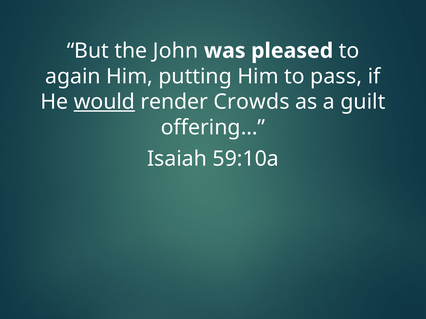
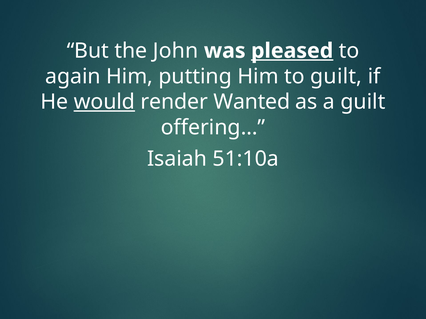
pleased underline: none -> present (292, 51)
to pass: pass -> guilt (336, 76)
Crowds: Crowds -> Wanted (252, 102)
59:10a: 59:10a -> 51:10a (246, 159)
